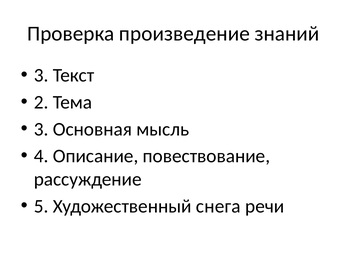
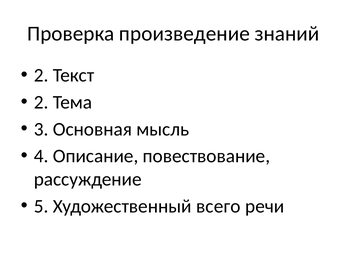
3: 3 -> 2 (41, 75)
снега: снега -> всего (218, 206)
